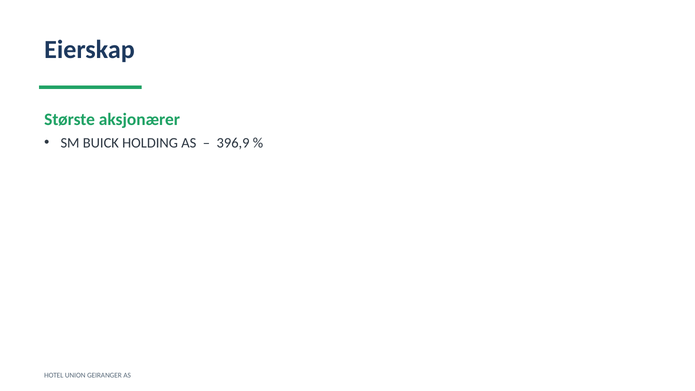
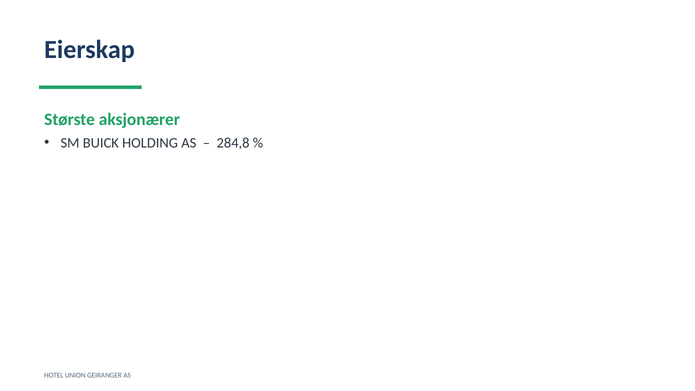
396,9: 396,9 -> 284,8 (233, 143)
